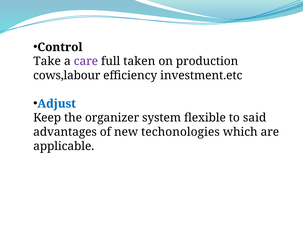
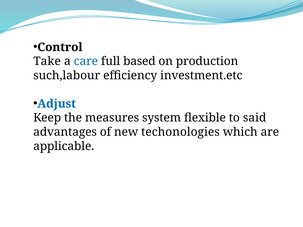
care colour: purple -> blue (86, 61)
taken: taken -> based (139, 61)
cows,labour: cows,labour -> such,labour (67, 76)
organizer: organizer -> measures (112, 118)
